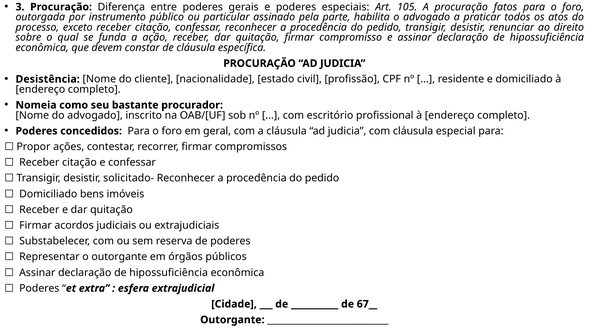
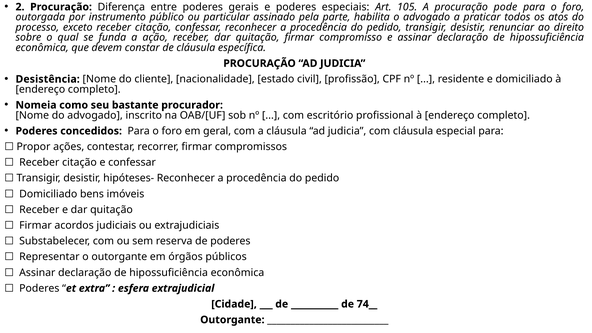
3: 3 -> 2 (20, 7)
fatos: fatos -> pode (505, 7)
solicitado-: solicitado- -> hipóteses- (129, 178)
67__: 67__ -> 74__ (367, 304)
